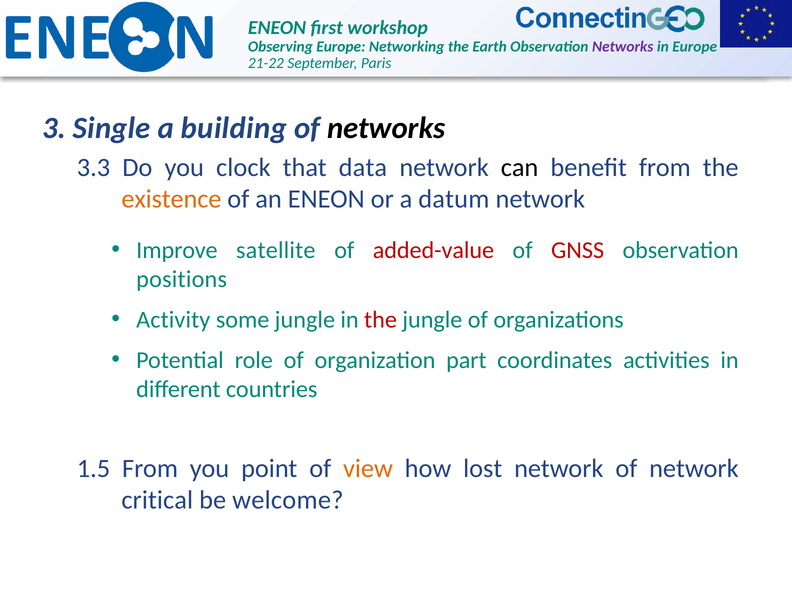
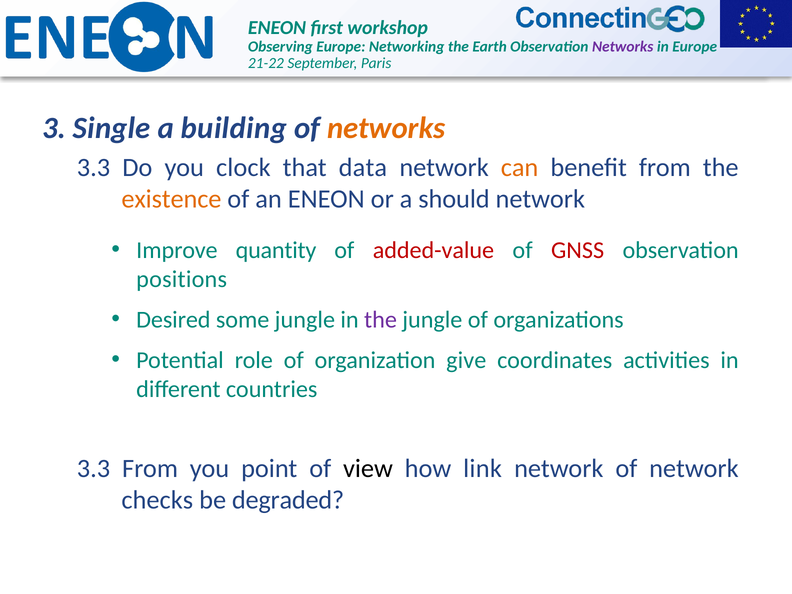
networks colour: black -> orange (386, 128)
can colour: black -> orange (520, 167)
datum: datum -> should (454, 199)
satellite: satellite -> quantity (276, 250)
Activity: Activity -> Desired (173, 320)
the colour: red -> purple (380, 320)
part: part -> give (466, 360)
1.5: 1.5 -> 3.3 (93, 468)
view colour: orange -> black (368, 468)
lost: lost -> link (483, 468)
critical: critical -> checks (157, 500)
welcome: welcome -> degraded (288, 500)
